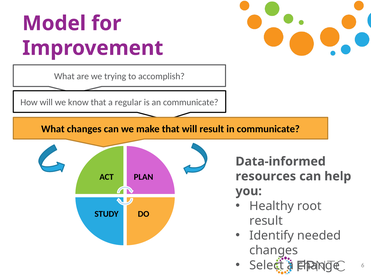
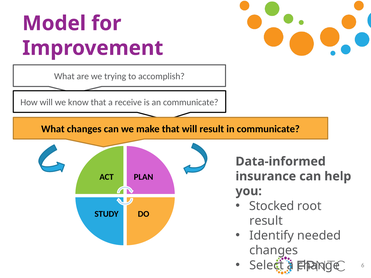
regular: regular -> receive (128, 102)
resources: resources -> insurance (266, 176)
Healthy: Healthy -> Stocked (272, 206)
